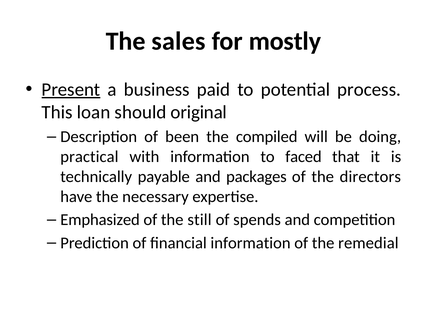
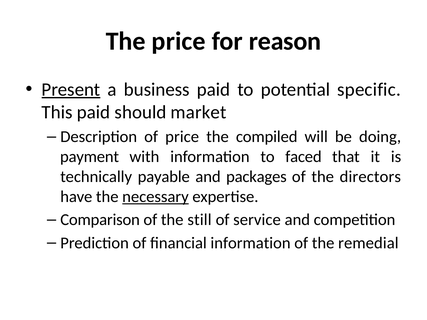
The sales: sales -> price (179, 41)
mostly: mostly -> reason (285, 41)
process: process -> specific (369, 90)
This loan: loan -> paid (94, 112)
original: original -> market (199, 112)
of been: been -> price (182, 137)
practical: practical -> payment (90, 157)
necessary underline: none -> present (155, 197)
Emphasized: Emphasized -> Comparison (100, 220)
spends: spends -> service (257, 220)
